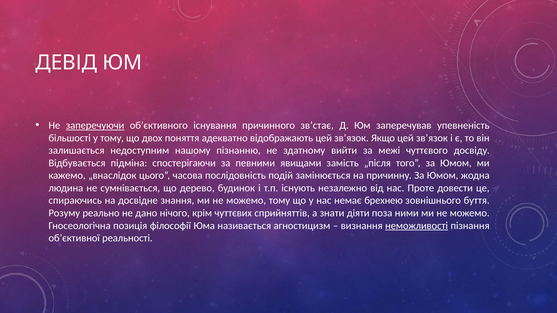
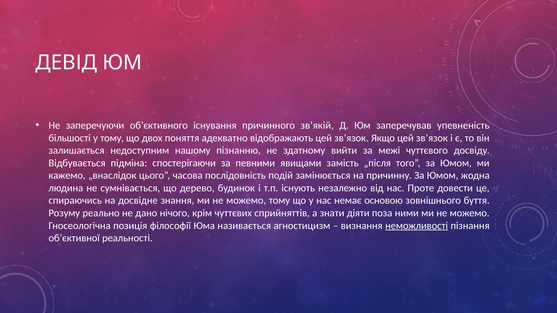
заперечуючи underline: present -> none (95, 126)
зв’стає: зв’стає -> зв’якій (317, 126)
брехнею: брехнею -> основою (384, 201)
